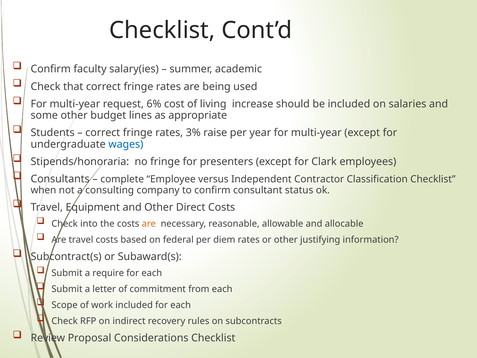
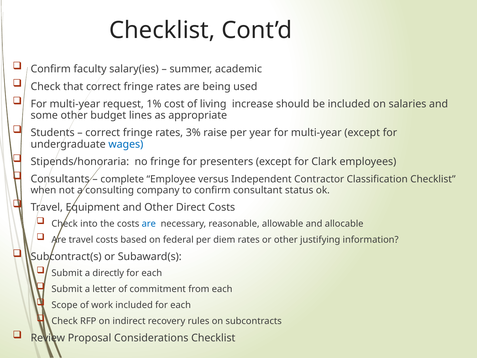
6%: 6% -> 1% (154, 104)
are colour: orange -> blue (149, 224)
require: require -> directly (108, 273)
